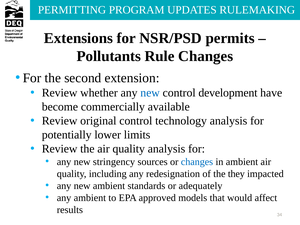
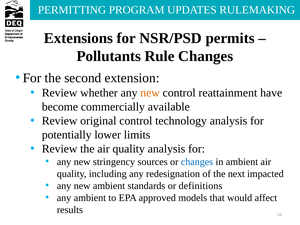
new colour: blue -> orange (150, 93)
development: development -> reattainment (228, 93)
they: they -> next (236, 174)
adequately: adequately -> definitions (201, 186)
